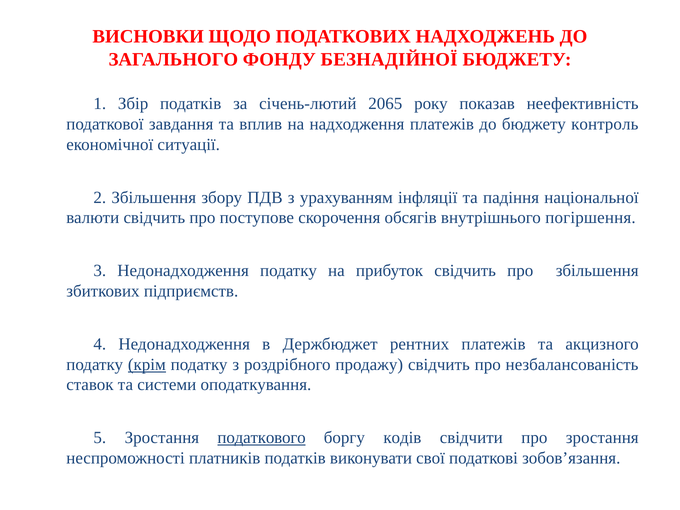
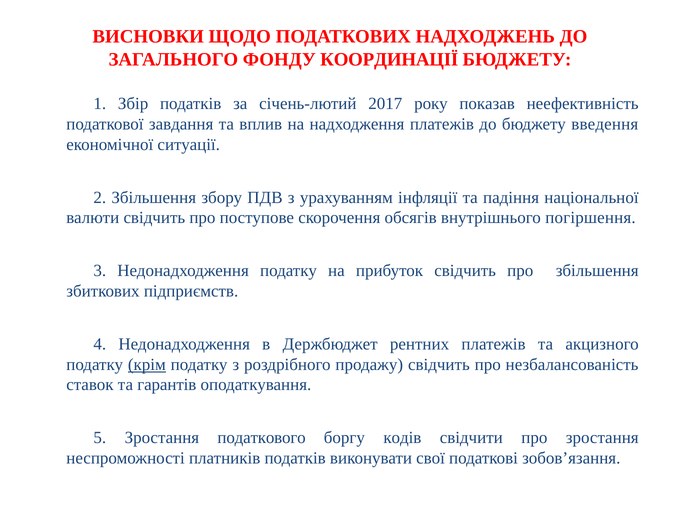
БЕЗНАДІЙНОЇ: БЕЗНАДІЙНОЇ -> КООРДИНАЦІЇ (389, 59)
2065: 2065 -> 2017 (385, 104)
контроль: контроль -> введення (605, 124)
системи: системи -> гарантів (167, 385)
податкового underline: present -> none (262, 438)
